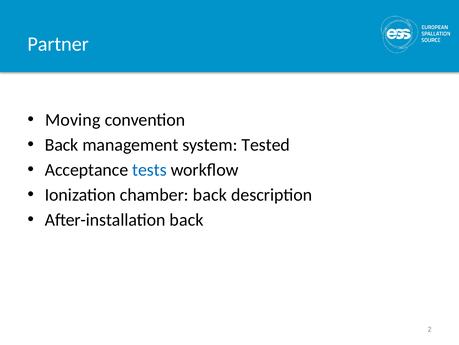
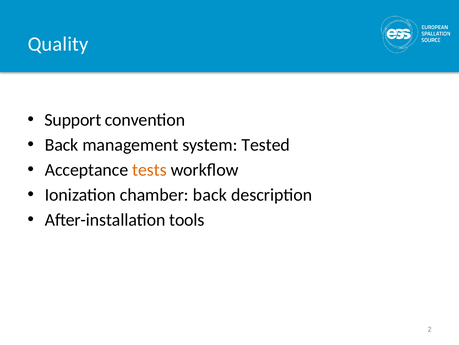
Partner: Partner -> Quality (58, 44)
Moving: Moving -> Support (73, 120)
tests colour: blue -> orange (150, 169)
After-installation back: back -> tools (187, 219)
